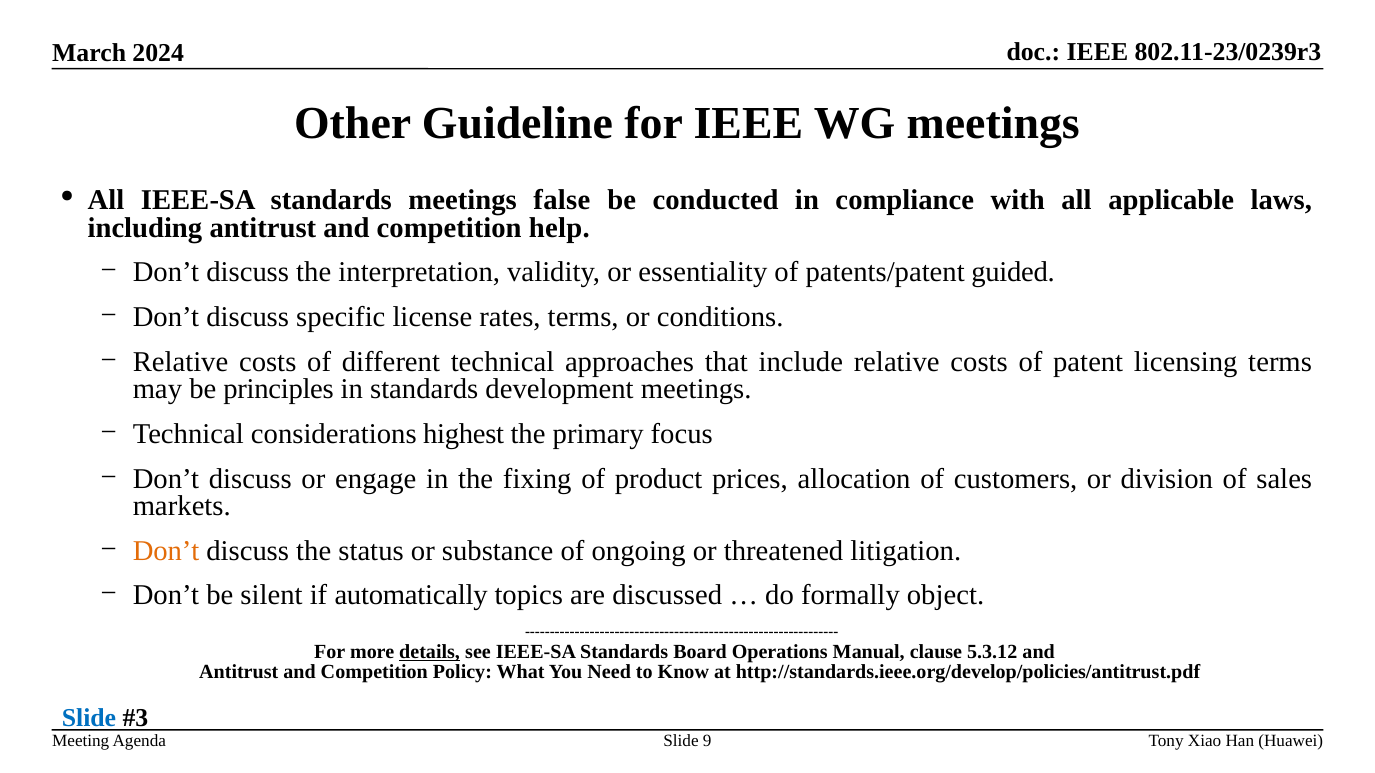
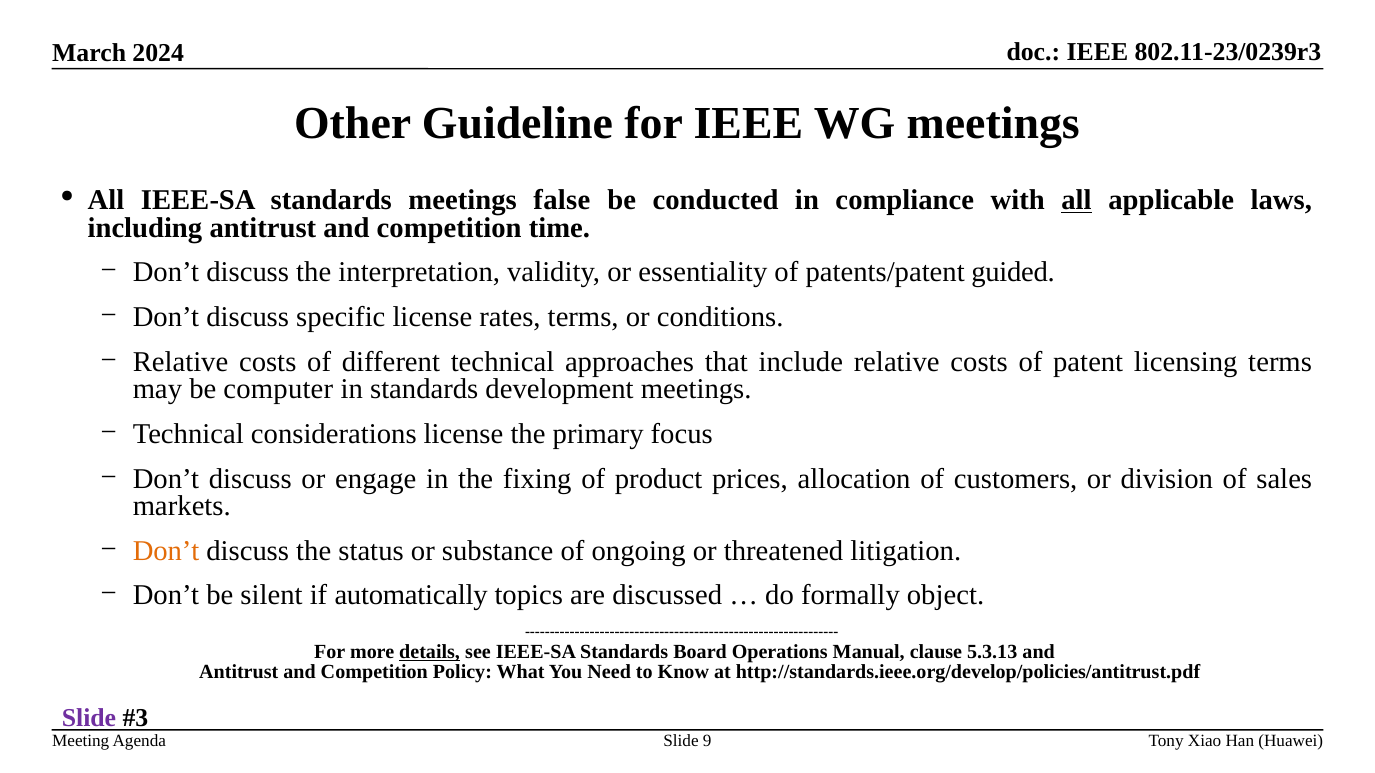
all underline: none -> present (1076, 200)
help: help -> time (559, 228)
principles: principles -> computer (278, 390)
considerations highest: highest -> license (463, 434)
5.3.12: 5.3.12 -> 5.3.13 (992, 653)
Slide colour: blue -> purple (89, 718)
